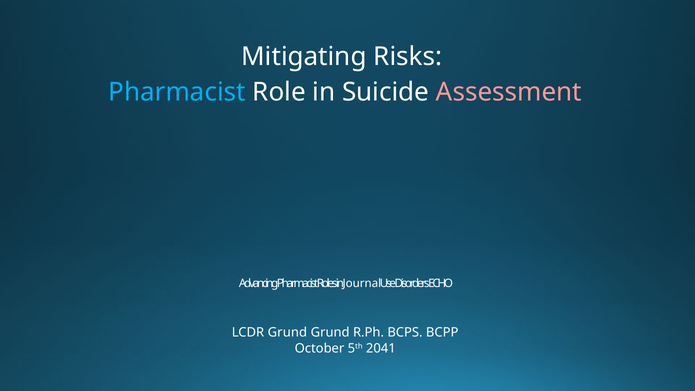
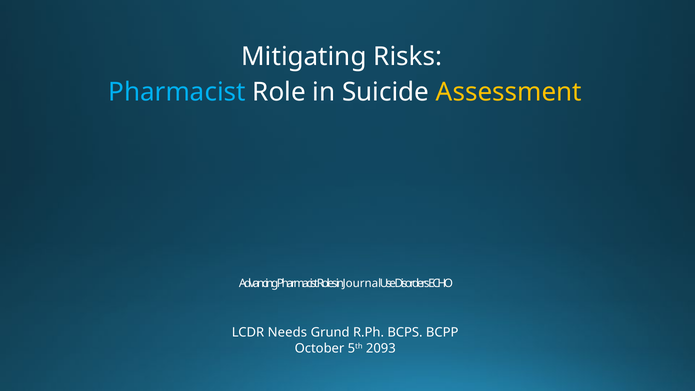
Assessment colour: pink -> yellow (509, 92)
LCDR Grund: Grund -> Needs (287, 333)
2041: 2041 -> 2093 (381, 348)
